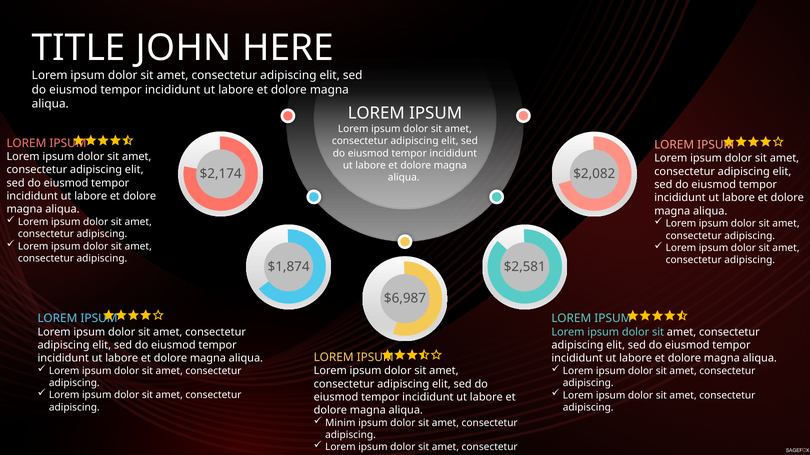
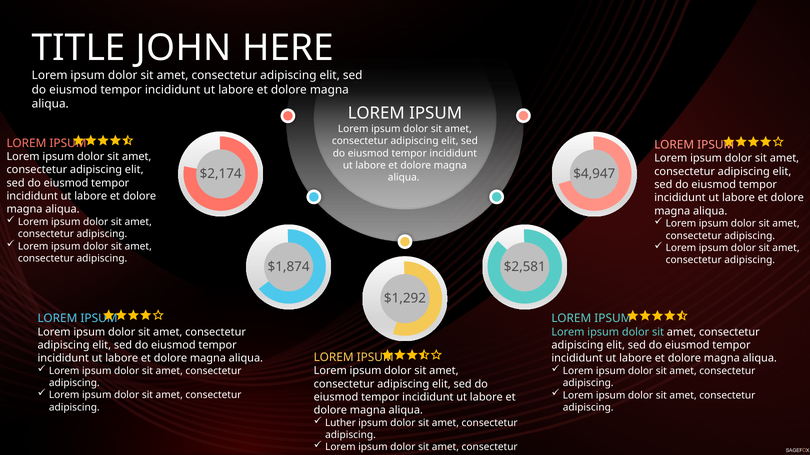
$2,082: $2,082 -> $4,947 (594, 174)
$6,987: $6,987 -> $1,292 (405, 299)
Minim: Minim -> Luther (340, 423)
